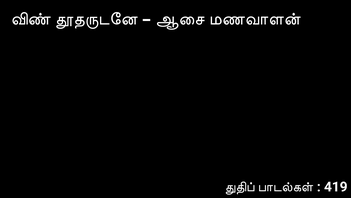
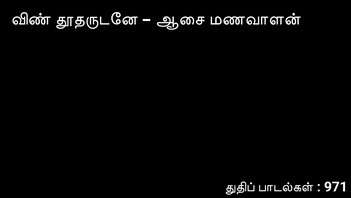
419: 419 -> 971 (336, 186)
